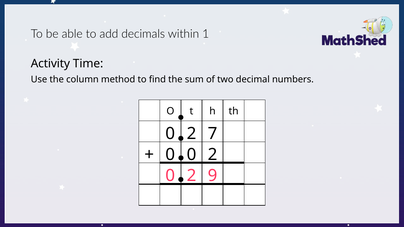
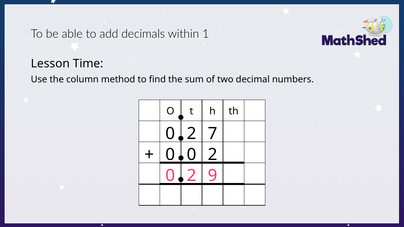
Activity: Activity -> Lesson (50, 64)
